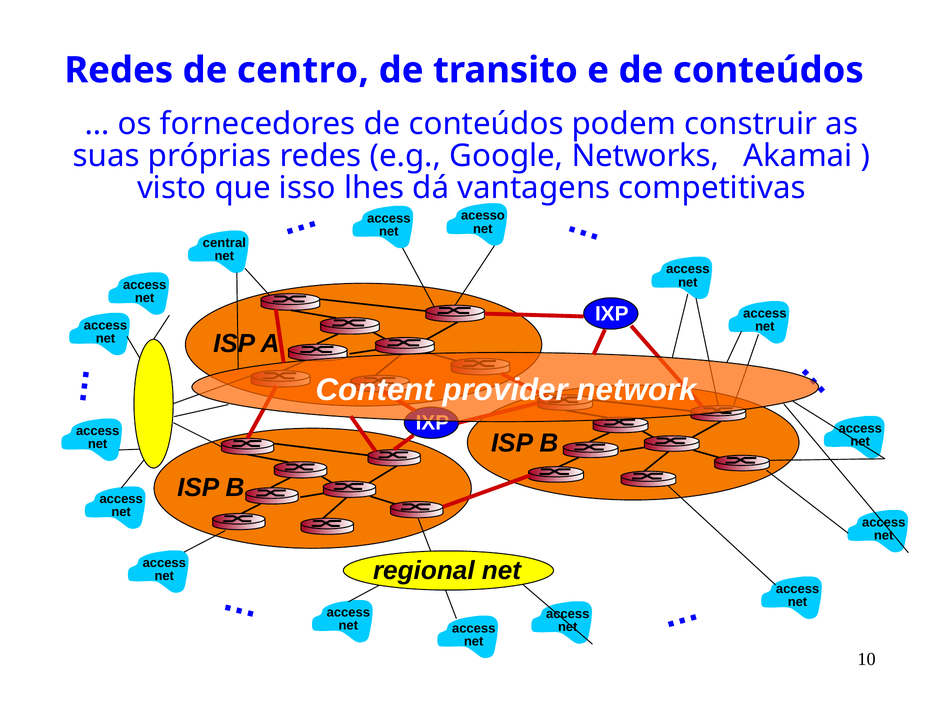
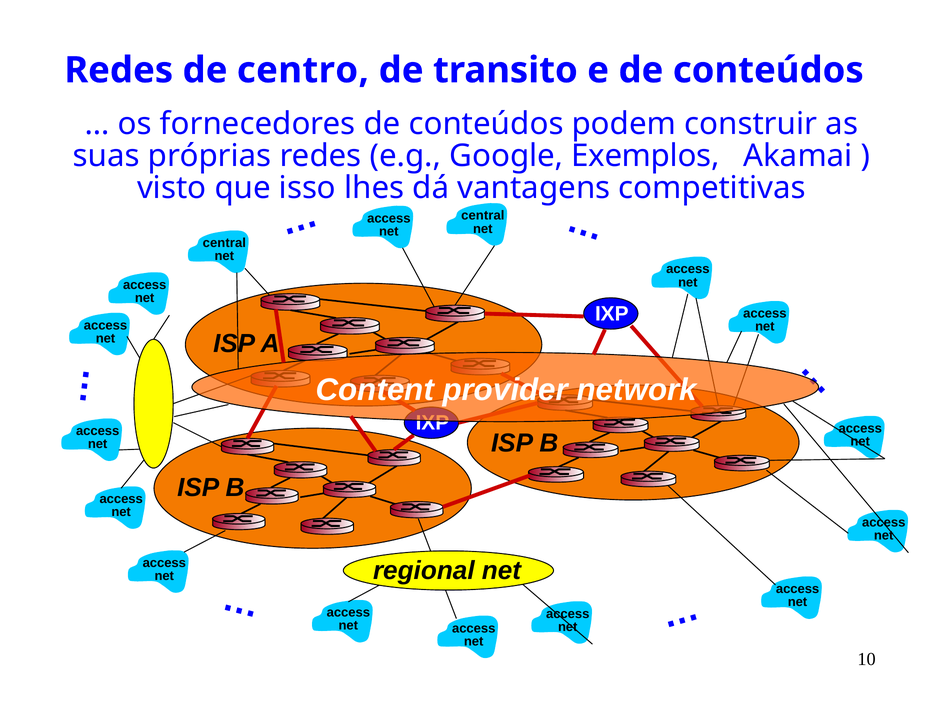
Networks: Networks -> Exemplos (645, 156)
acesso: acesso -> central (483, 216)
